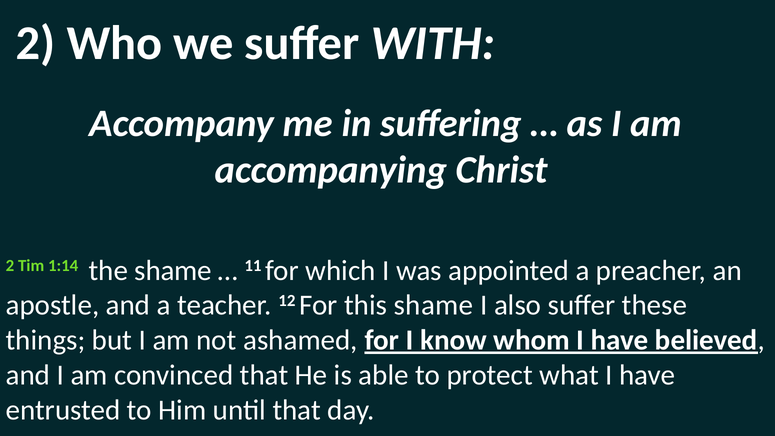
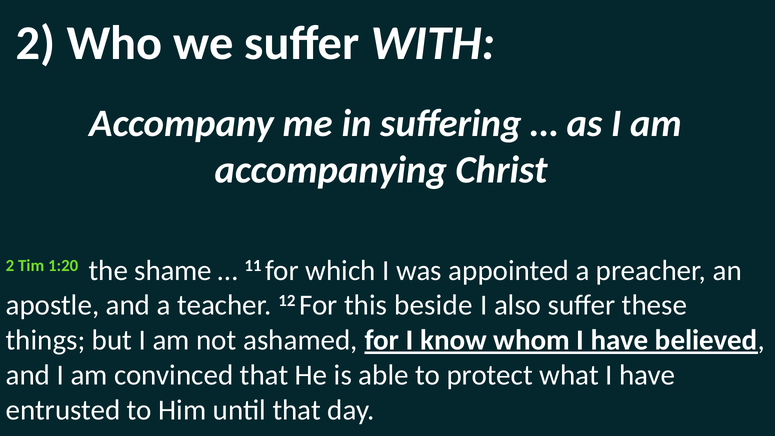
1:14: 1:14 -> 1:20 (63, 266)
this shame: shame -> beside (433, 305)
